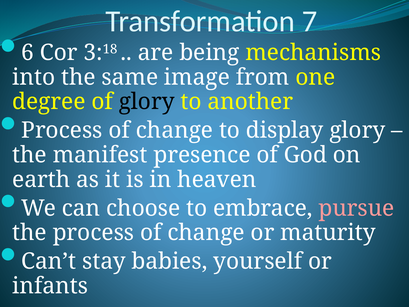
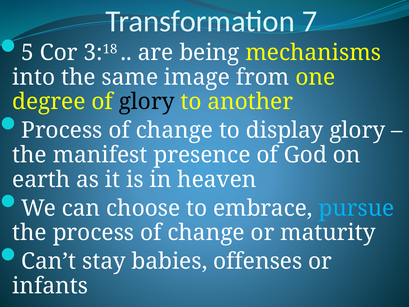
6: 6 -> 5 (28, 53)
pursue colour: pink -> light blue (356, 208)
yourself: yourself -> offenses (258, 261)
